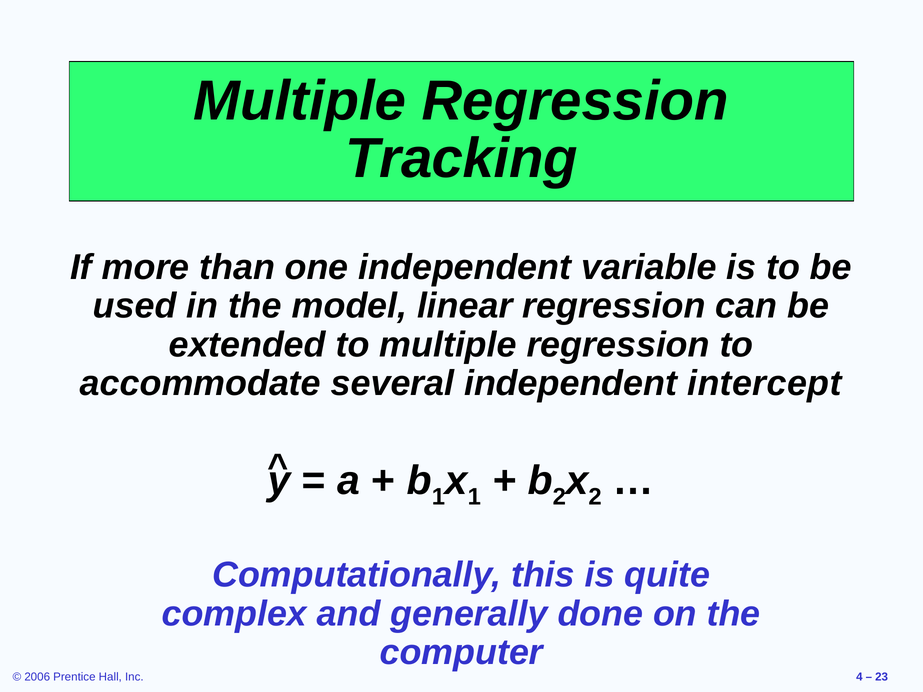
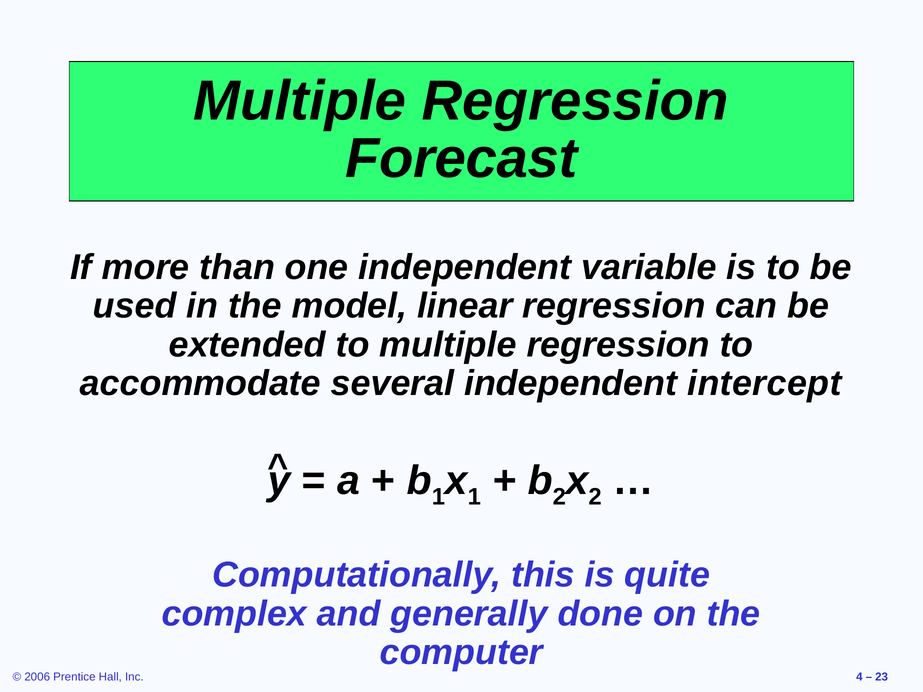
Tracking: Tracking -> Forecast (462, 159)
